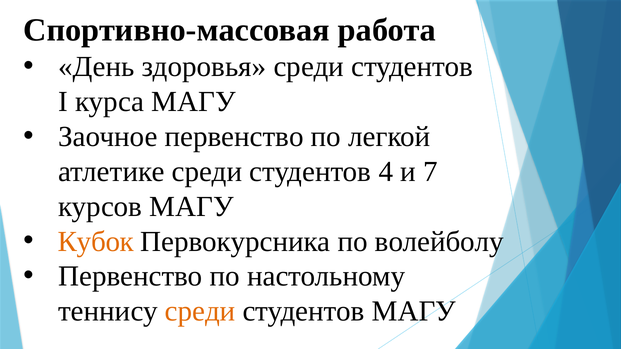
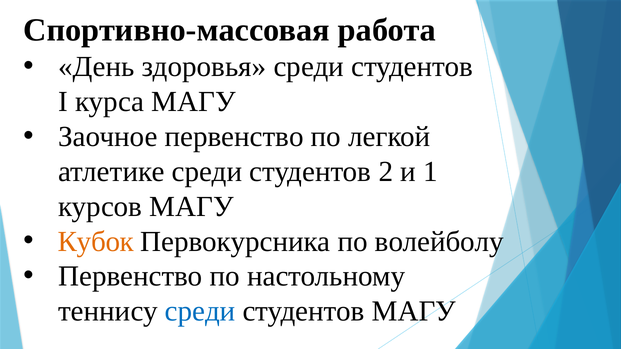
4: 4 -> 2 (386, 172)
7: 7 -> 1 (430, 172)
среди colour: orange -> blue (200, 312)
